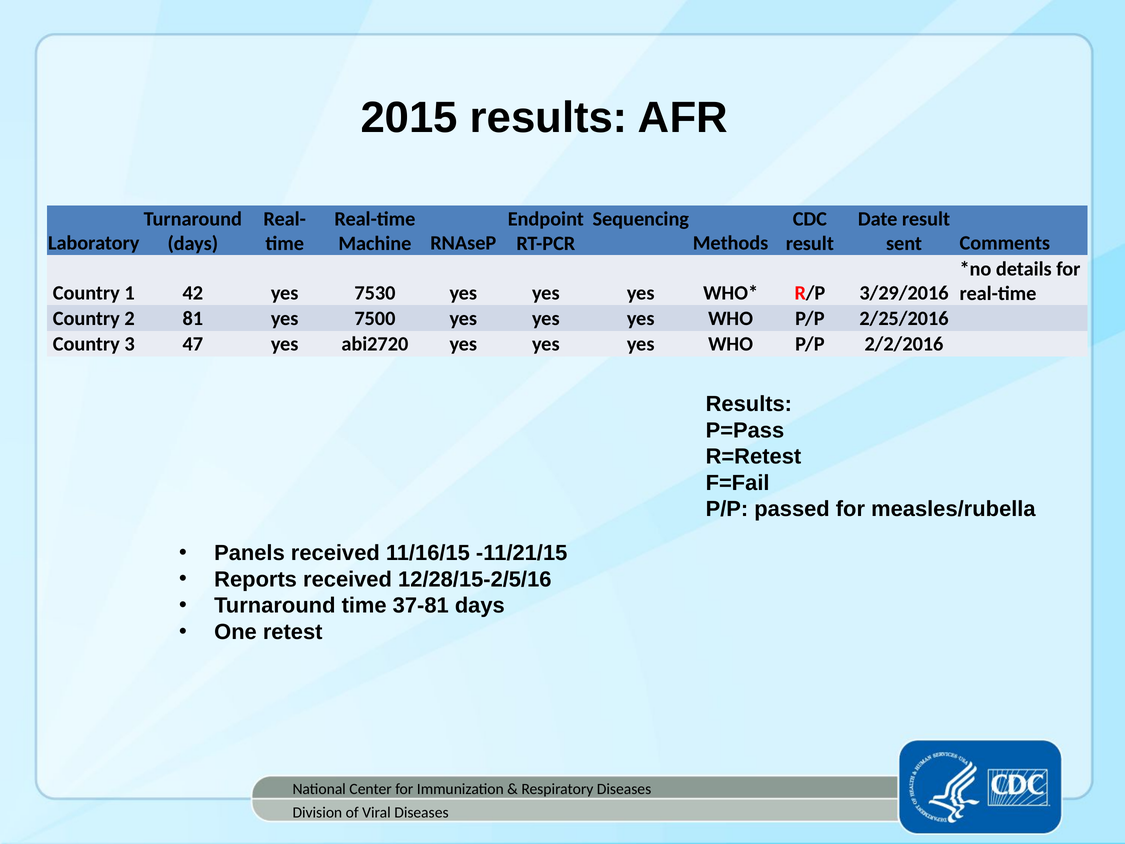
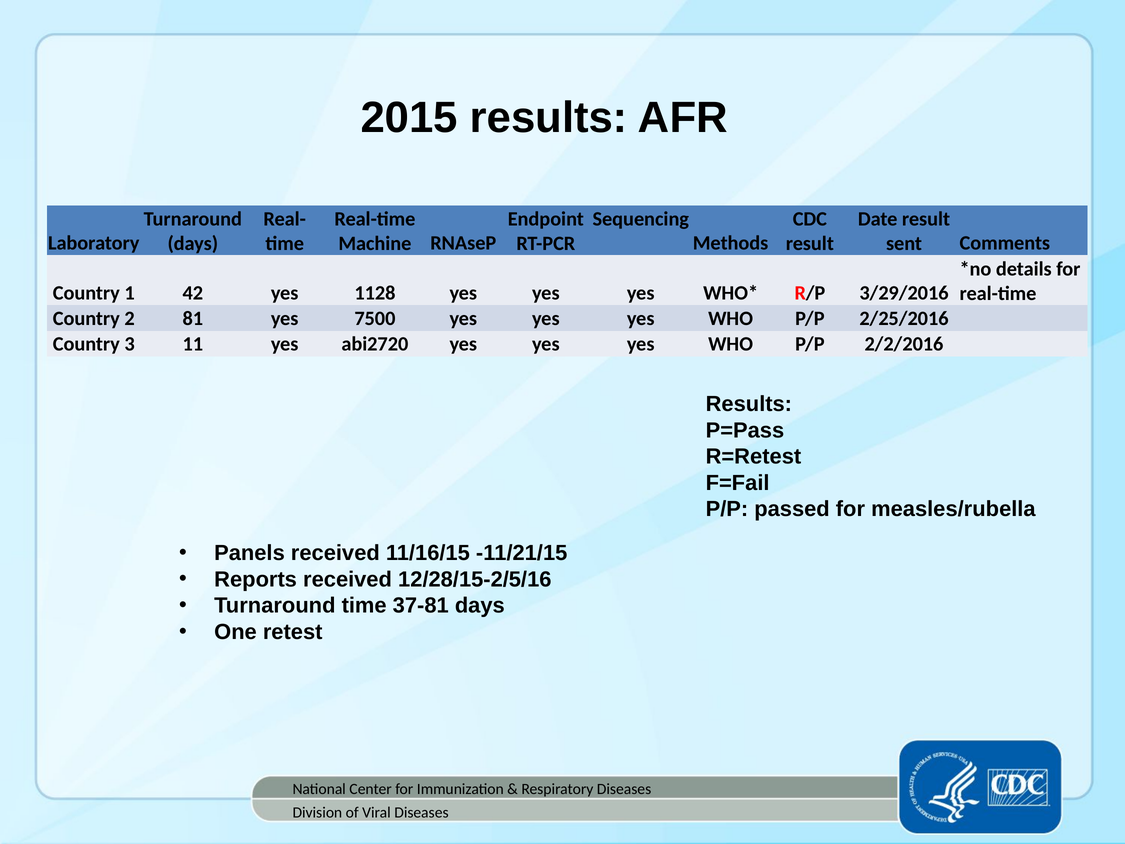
7530: 7530 -> 1128 (375, 293)
47: 47 -> 11 (193, 344)
